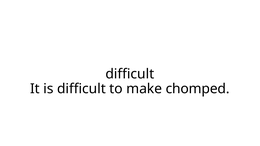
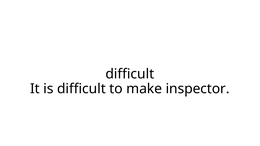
chomped: chomped -> inspector (198, 89)
